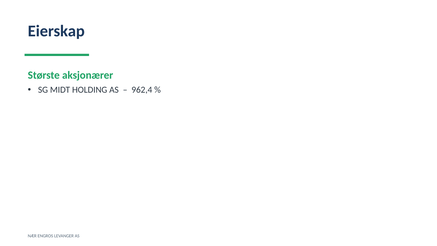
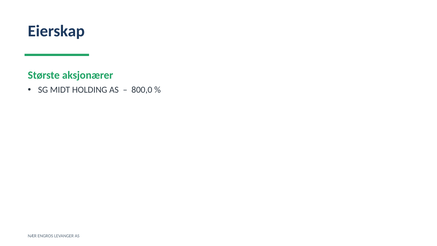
962,4: 962,4 -> 800,0 (142, 90)
